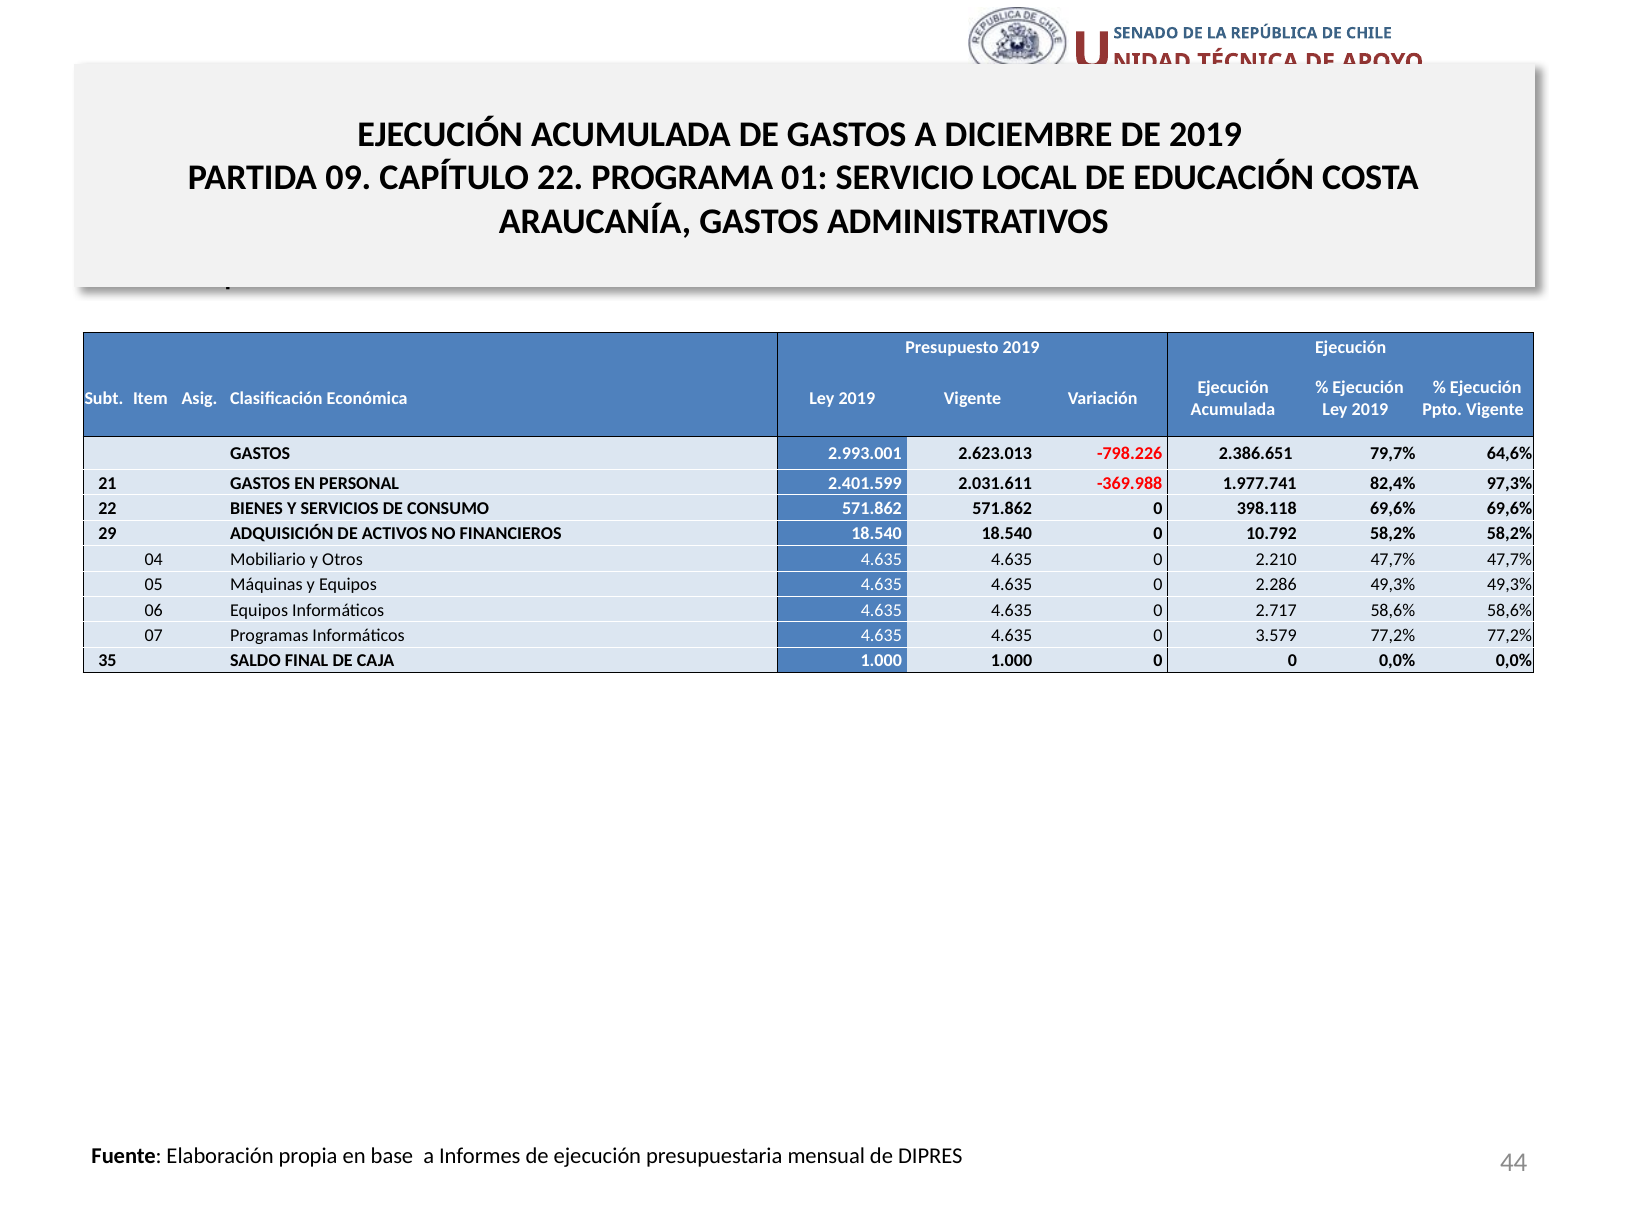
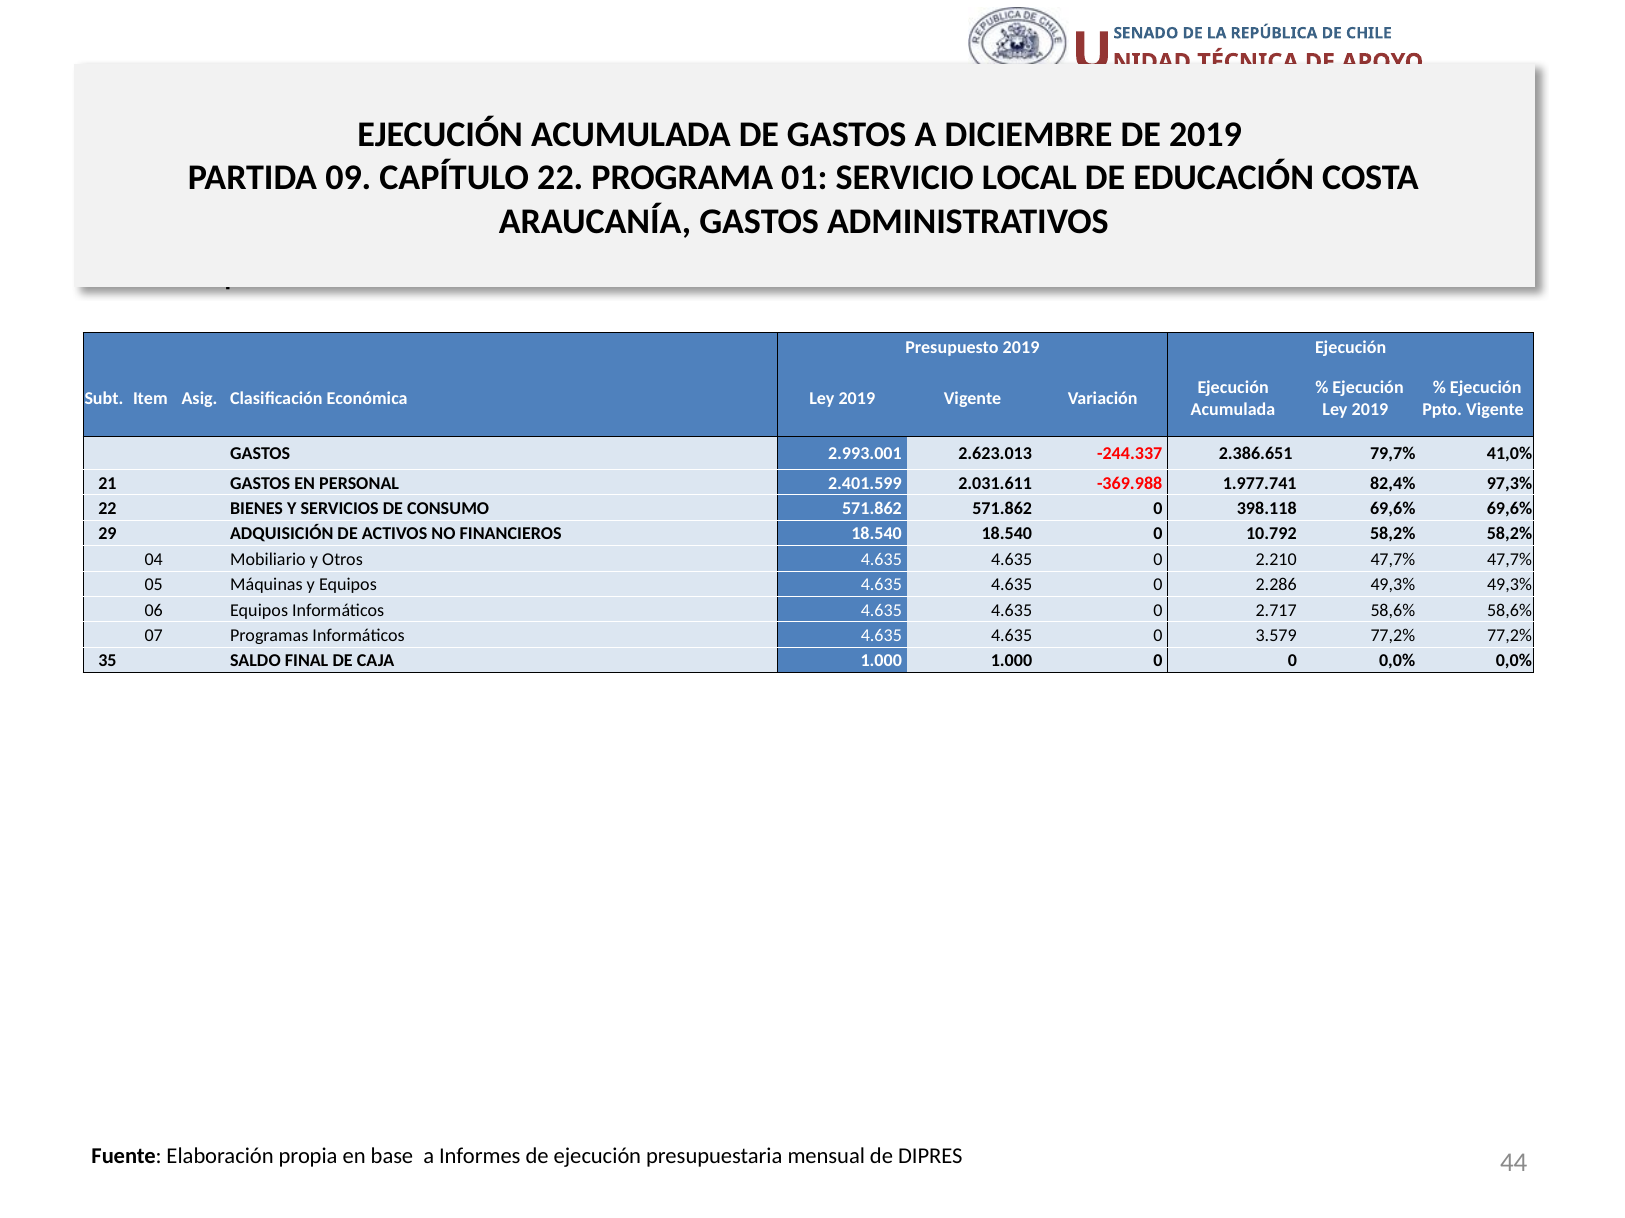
-798.226: -798.226 -> -244.337 (1130, 454)
64,6%: 64,6% -> 41,0% (1510, 454)
